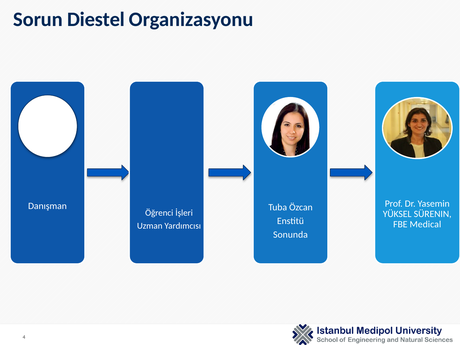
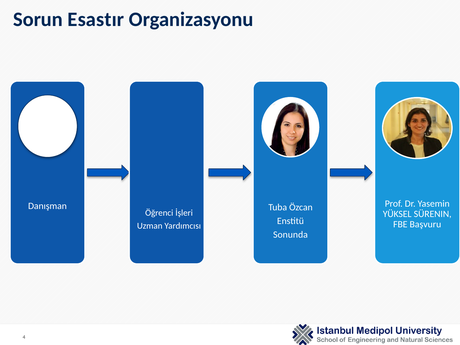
Diestel: Diestel -> Esastır (96, 19)
Medical: Medical -> Başvuru (425, 224)
